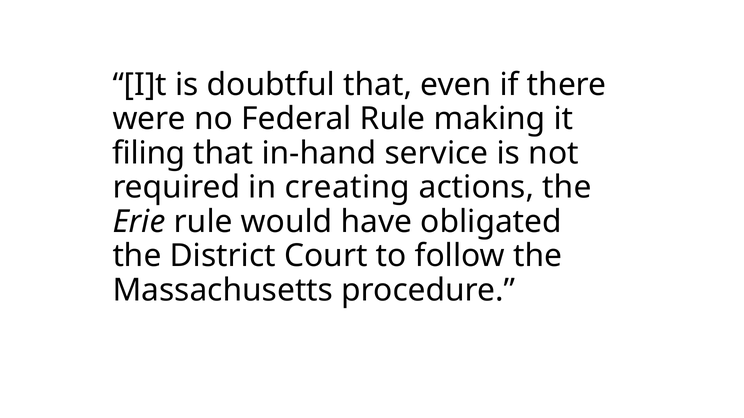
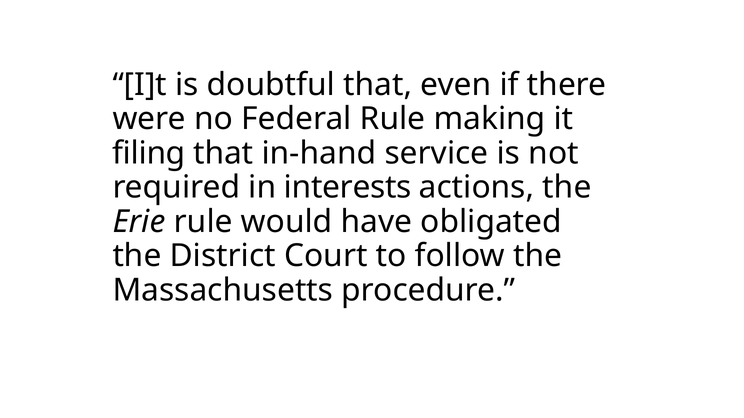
creating: creating -> interests (348, 188)
